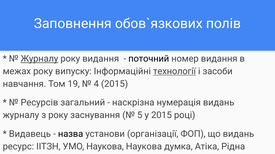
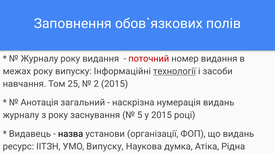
Журналу underline: present -> none (39, 59)
поточний colour: black -> red (149, 59)
19: 19 -> 25 (74, 84)
4: 4 -> 2 (96, 84)
Ресурсів: Ресурсів -> Анотація (39, 103)
УМО Наукова: Наукова -> Випуску (105, 147)
